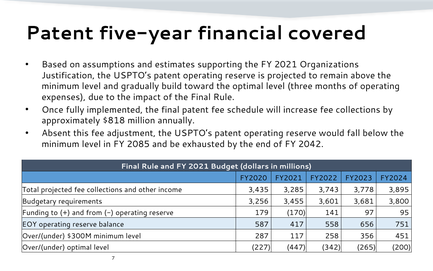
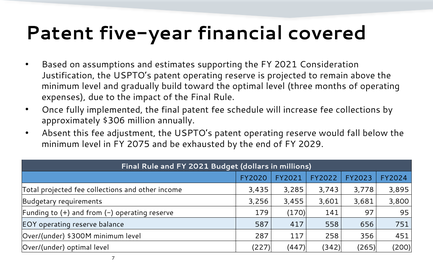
Organizations: Organizations -> Consideration (329, 64)
$818: $818 -> $306 (114, 120)
2085: 2085 -> 2075 (138, 144)
2042: 2042 -> 2029 (311, 144)
